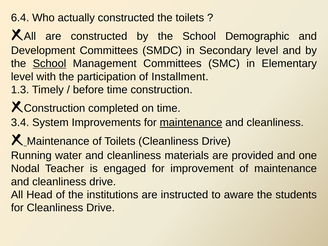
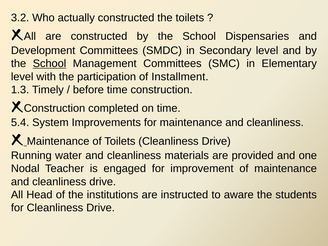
6.4: 6.4 -> 3.2 (20, 18)
Demographic: Demographic -> Dispensaries (257, 36)
3.4: 3.4 -> 5.4 (20, 123)
maintenance underline: present -> none (191, 123)
